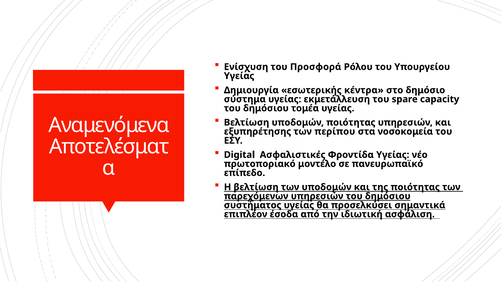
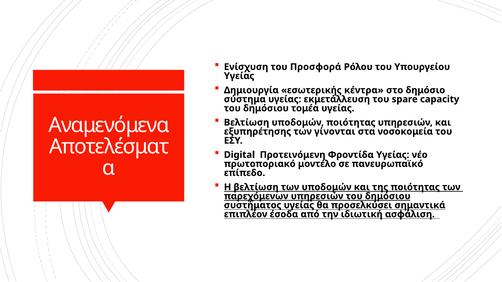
περίπου: περίπου -> γίνονται (335, 132)
Ασφαλιστικές: Ασφαλιστικές -> Προτεινόμενη (293, 155)
